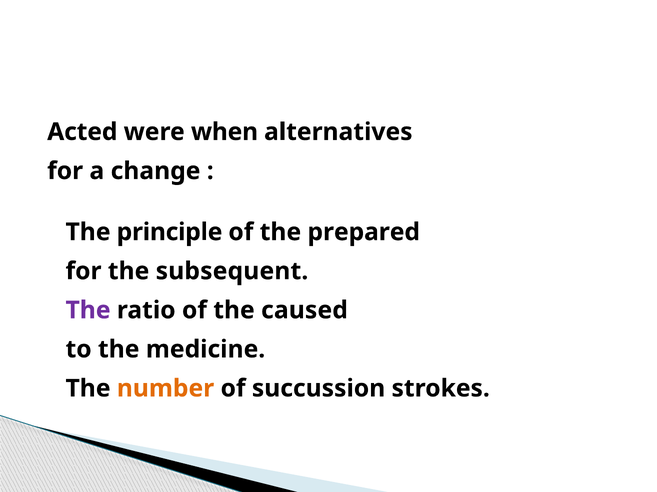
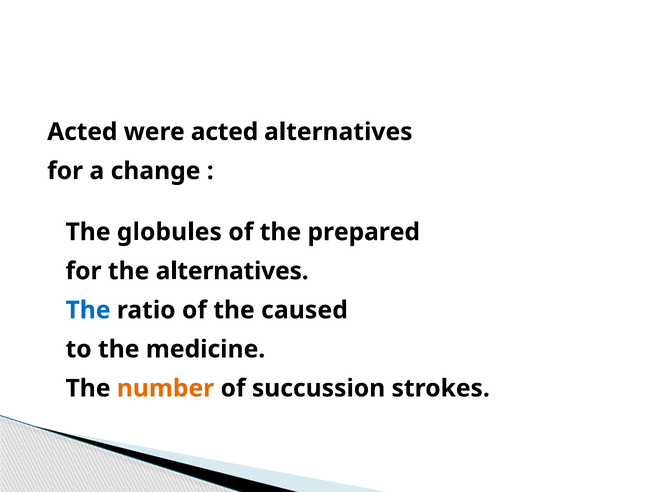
were when: when -> acted (225, 132)
principle: principle -> globules (169, 232)
the subsequent: subsequent -> alternatives (232, 272)
The colour: purple -> blue (88, 311)
